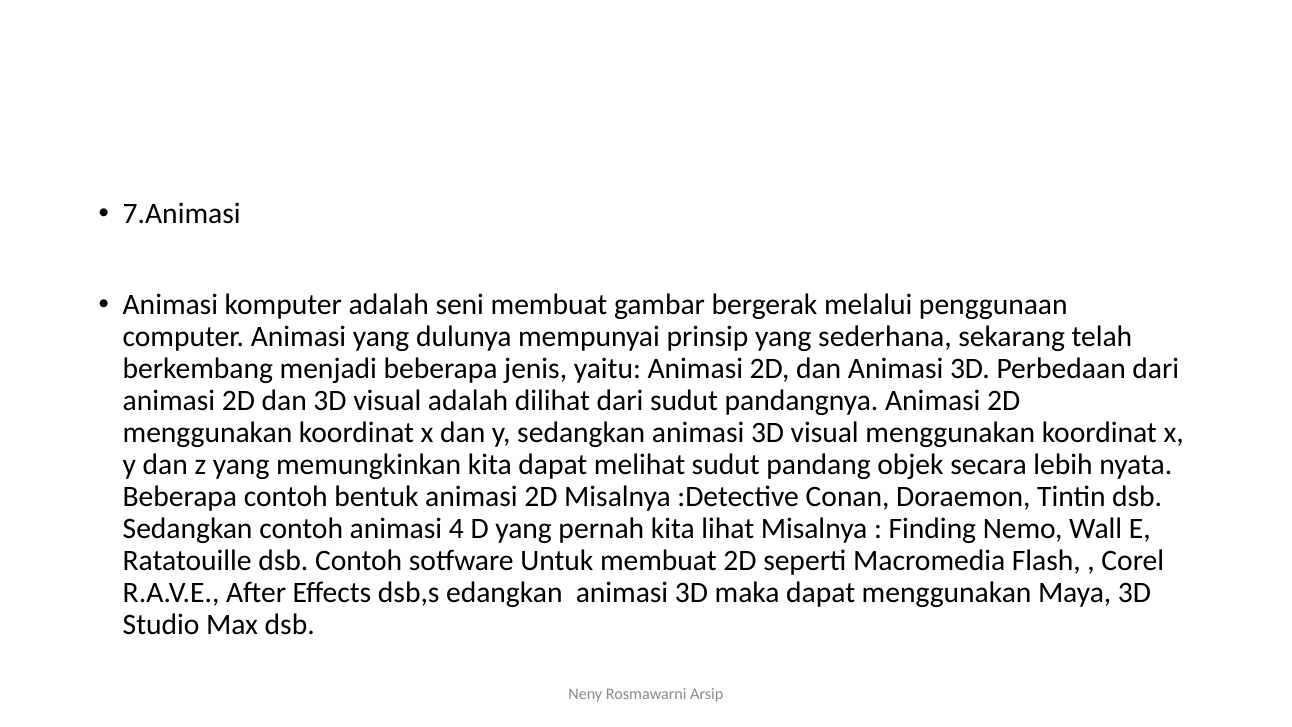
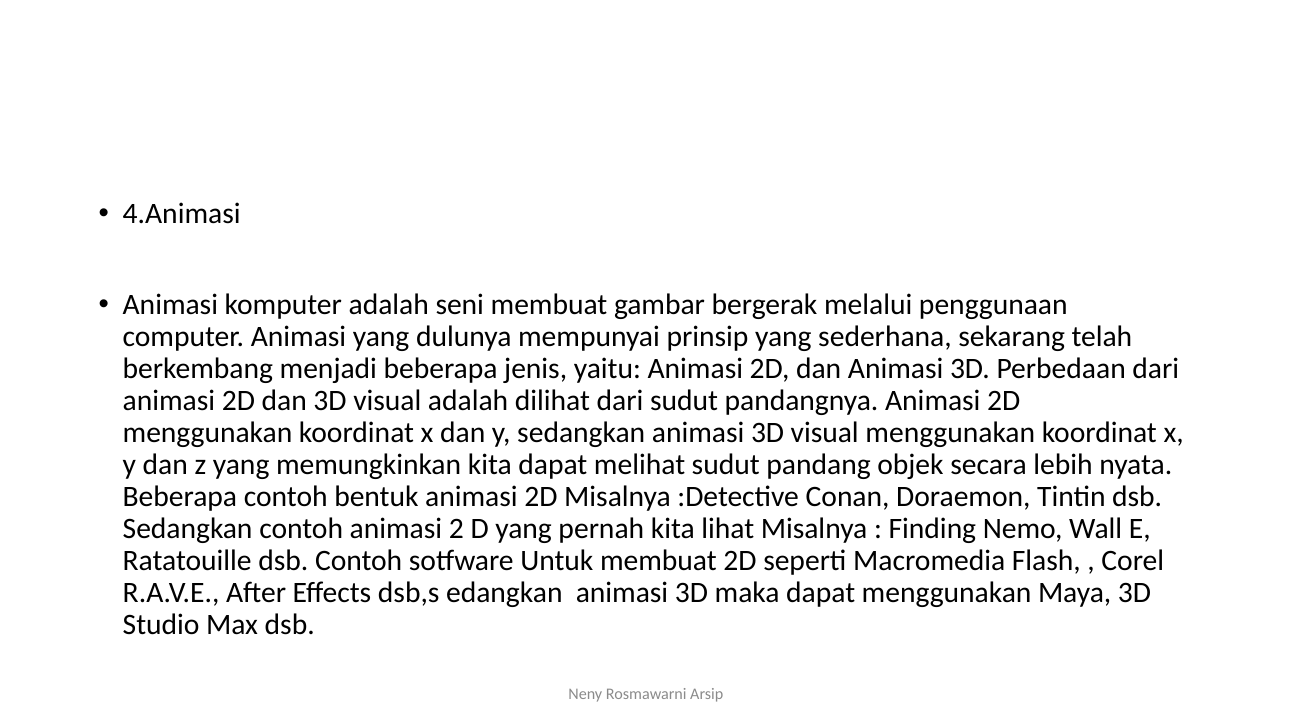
7.Animasi: 7.Animasi -> 4.Animasi (182, 214)
4: 4 -> 2 (456, 529)
